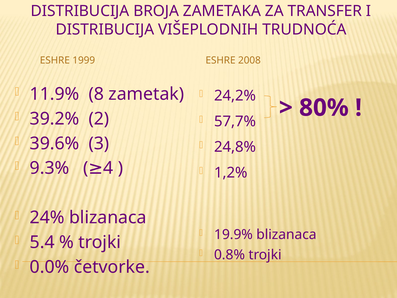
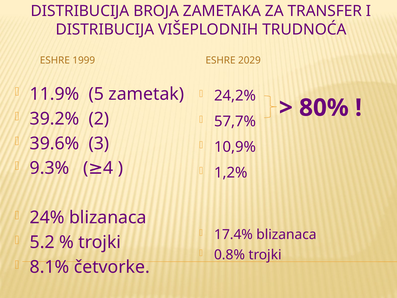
2008: 2008 -> 2029 (249, 60)
8: 8 -> 5 (96, 94)
24,8%: 24,8% -> 10,9% (235, 147)
19.9%: 19.9% -> 17.4% (234, 234)
5.4: 5.4 -> 5.2 (42, 242)
0.0%: 0.0% -> 8.1% (50, 267)
